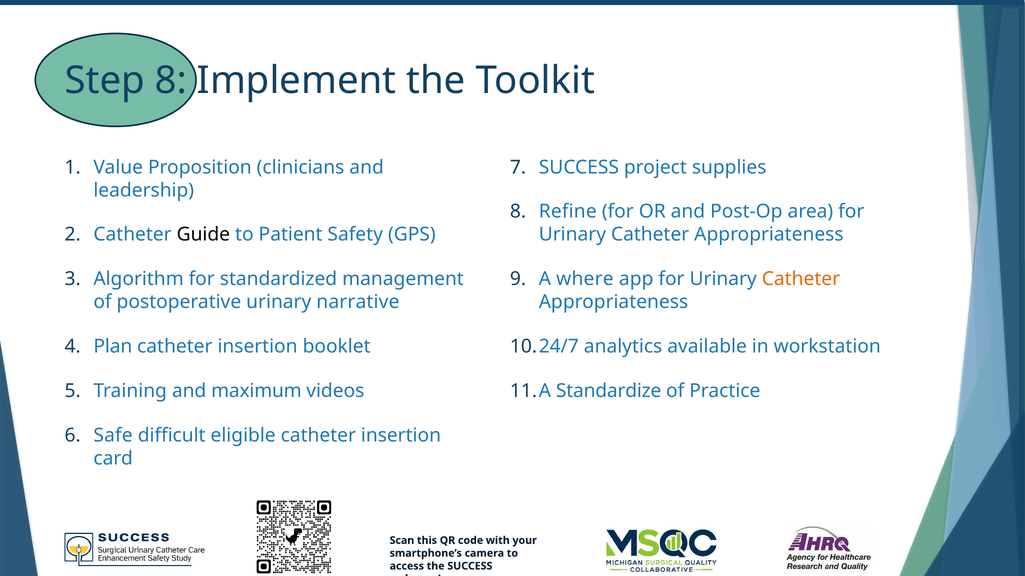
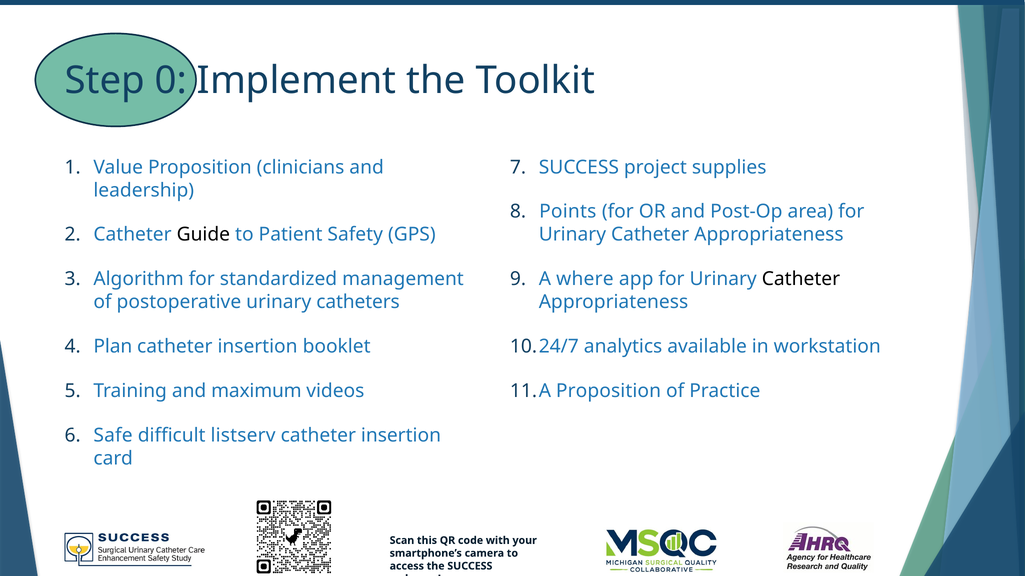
Step 8: 8 -> 0 (171, 81)
Refine: Refine -> Points (568, 212)
Catheter colour: orange -> black (801, 279)
narrative: narrative -> catheters (358, 302)
Standardize: Standardize -> Proposition (609, 391)
eligible: eligible -> listserv (243, 436)
